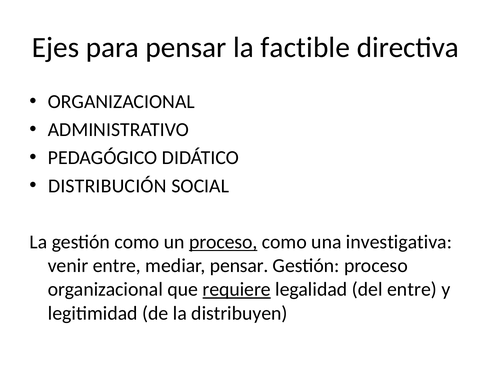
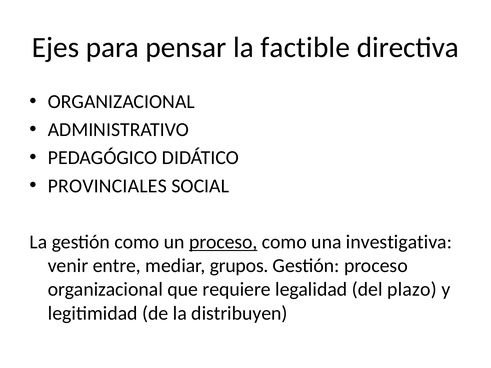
DISTRIBUCIÓN: DISTRIBUCIÓN -> PROVINCIALES (107, 186)
mediar pensar: pensar -> grupos (239, 266)
requiere underline: present -> none (237, 290)
del entre: entre -> plazo (412, 290)
